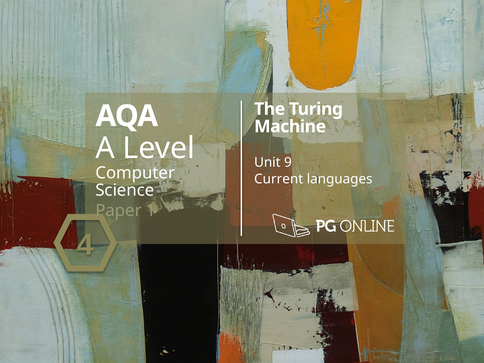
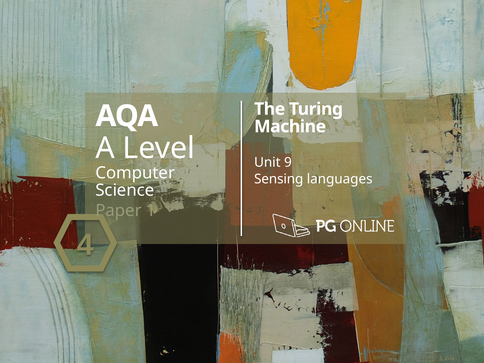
Current: Current -> Sensing (279, 179)
